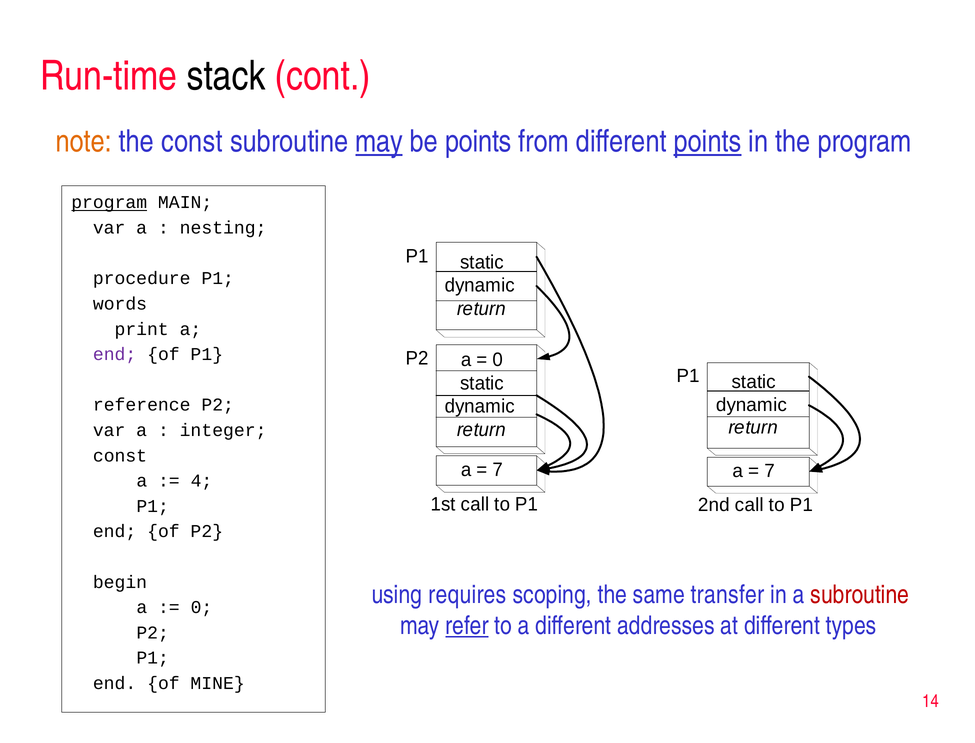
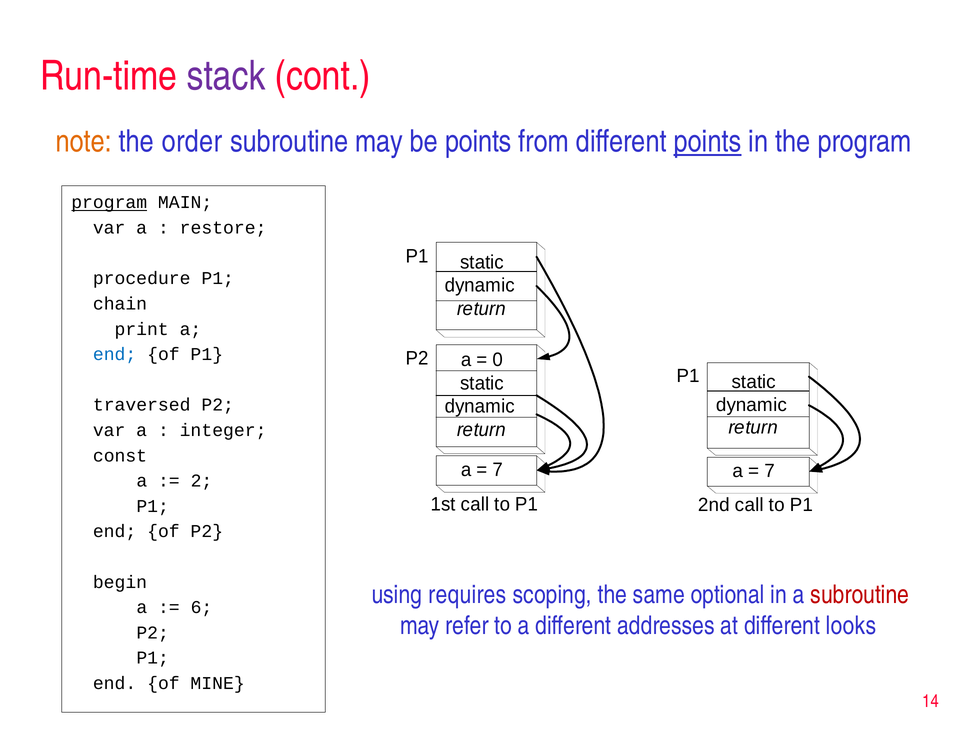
stack colour: black -> purple (226, 76)
the const: const -> order (192, 141)
may underline: present -> none (379, 141)
nesting: nesting -> restore (223, 228)
words: words -> chain (120, 304)
end colour: purple -> blue (115, 354)
reference: reference -> traversed (142, 405)
4: 4 -> 2 (201, 481)
transfer: transfer -> optional (728, 595)
0: 0 -> 6 (201, 607)
refer underline: present -> none (467, 626)
types: types -> looks (851, 626)
